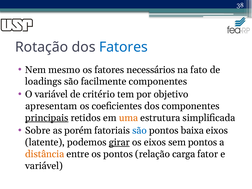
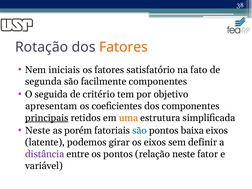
Fatores colour: blue -> orange (123, 47)
mesmo: mesmo -> iniciais (64, 70)
necessários: necessários -> satisfatório (151, 70)
loadings: loadings -> segunda (43, 82)
O variável: variável -> seguida (51, 94)
Sobre: Sobre -> Neste (38, 131)
girar underline: present -> none (119, 142)
sem pontos: pontos -> definir (203, 142)
distância colour: orange -> purple (45, 154)
relação carga: carga -> neste (184, 154)
